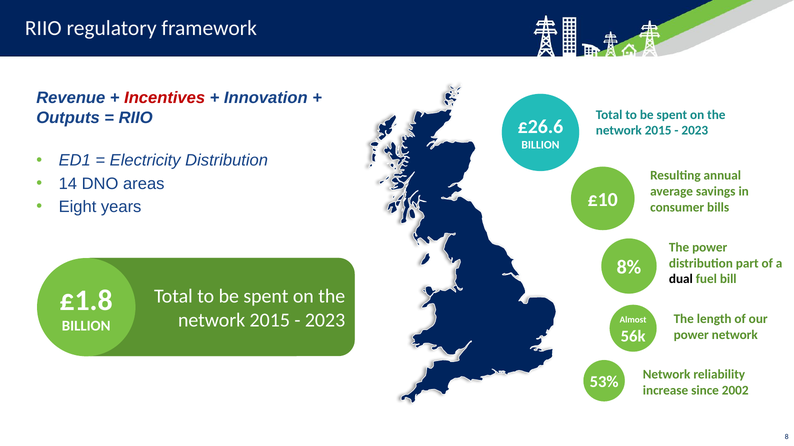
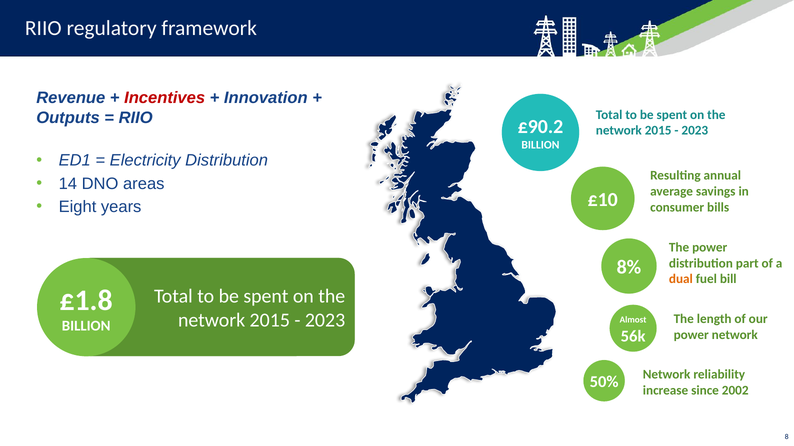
£26.6: £26.6 -> £90.2 (540, 127)
dual colour: black -> orange (681, 279)
53%: 53% -> 50% (604, 382)
